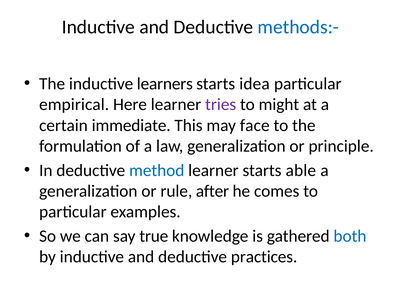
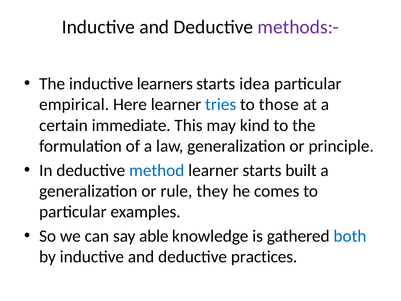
methods:- colour: blue -> purple (298, 27)
tries colour: purple -> blue (221, 104)
might: might -> those (279, 104)
face: face -> kind (255, 125)
able: able -> built (301, 170)
after: after -> they (212, 191)
true: true -> able (154, 236)
